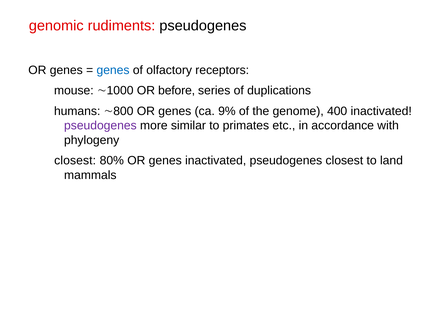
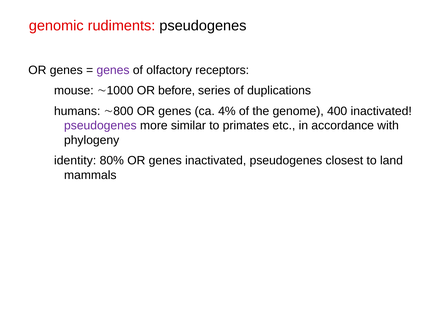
genes colour: blue -> purple (113, 70)
9%: 9% -> 4% (227, 111)
closest: closest -> identity (75, 161)
